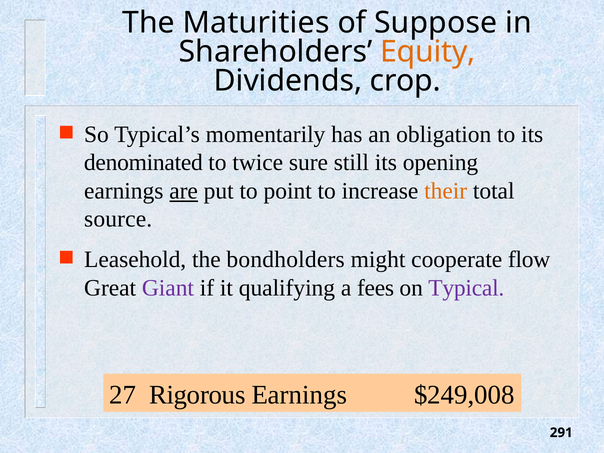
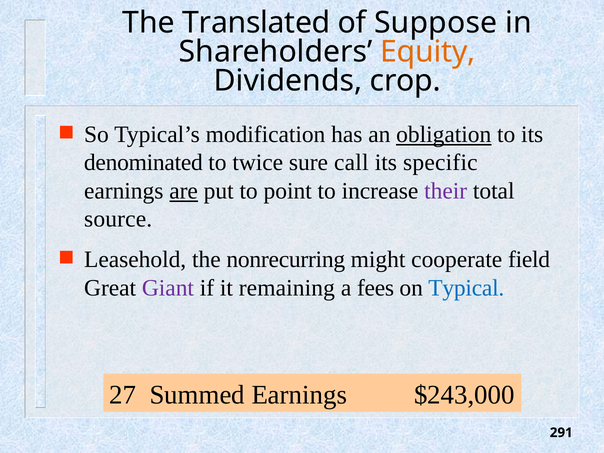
Maturities: Maturities -> Translated (256, 23)
momentarily: momentarily -> modification (266, 135)
obligation underline: none -> present (444, 135)
still: still -> call (351, 163)
opening: opening -> specific (440, 163)
their colour: orange -> purple (446, 191)
bondholders: bondholders -> nonrecurring (286, 260)
flow: flow -> field (529, 260)
qualifying: qualifying -> remaining (287, 288)
Typical colour: purple -> blue (466, 288)
Rigorous: Rigorous -> Summed (197, 395)
$249,008: $249,008 -> $243,000 (464, 395)
